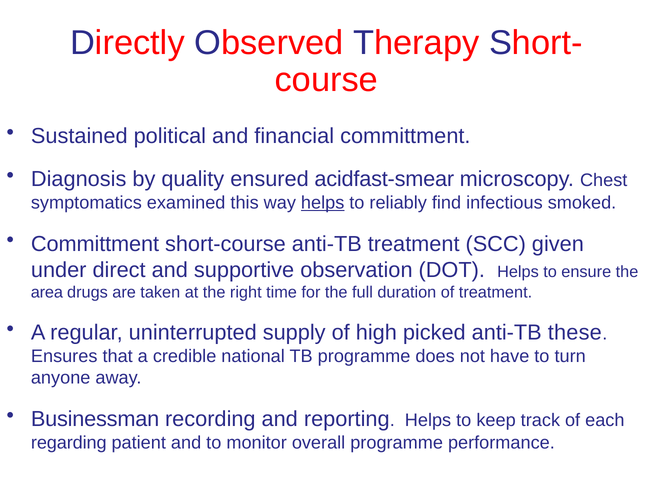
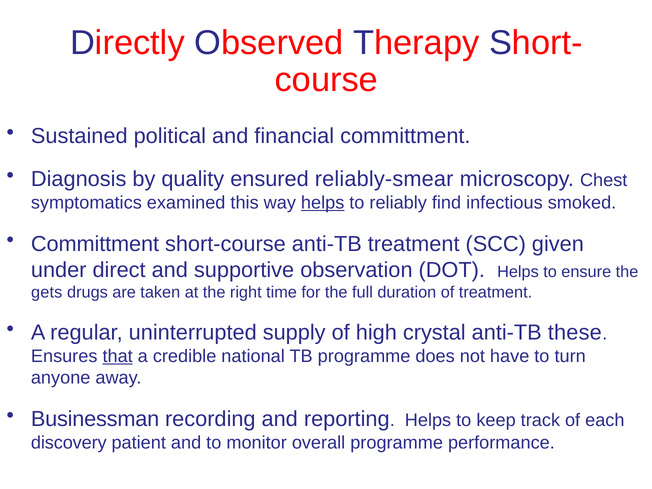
acidfast-smear: acidfast-smear -> reliably-smear (384, 179)
area: area -> gets (47, 292)
picked: picked -> crystal (434, 333)
that underline: none -> present (118, 356)
regarding: regarding -> discovery (69, 443)
